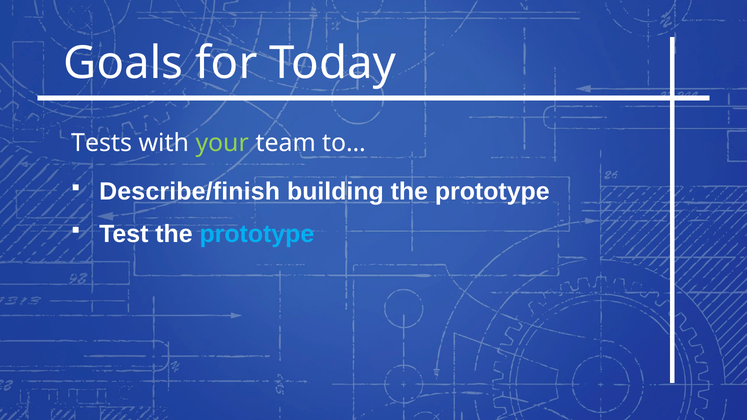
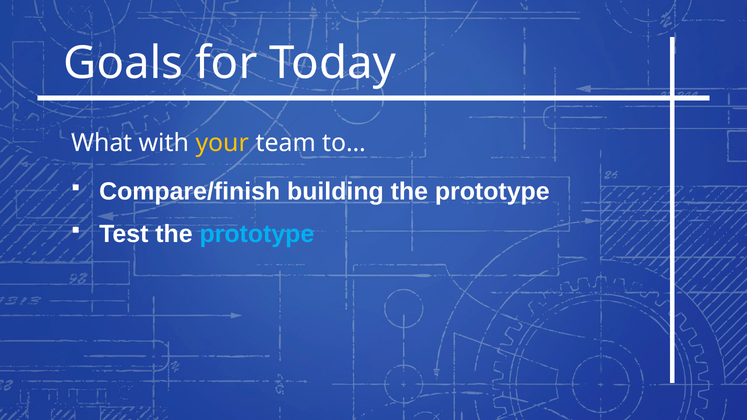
Tests: Tests -> What (102, 143)
your colour: light green -> yellow (222, 143)
Describe/finish: Describe/finish -> Compare/finish (190, 192)
